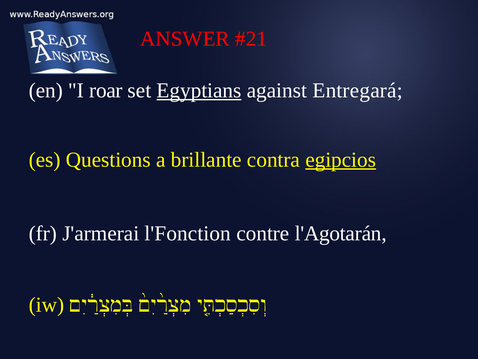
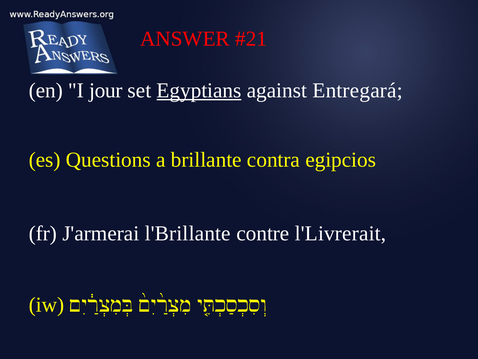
roar: roar -> jour (106, 90)
egipcios underline: present -> none (341, 160)
l'Fonction: l'Fonction -> l'Brillante (188, 233)
l'Agotarán: l'Agotarán -> l'Livrerait (340, 233)
